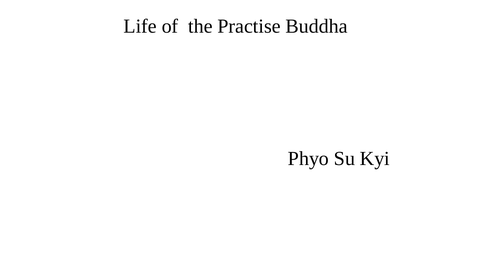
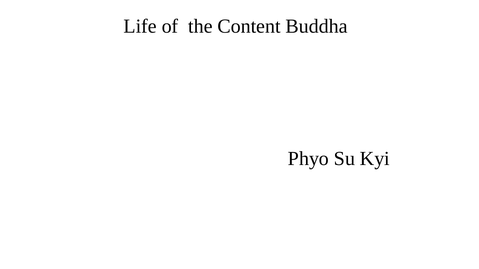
Practise: Practise -> Content (249, 26)
